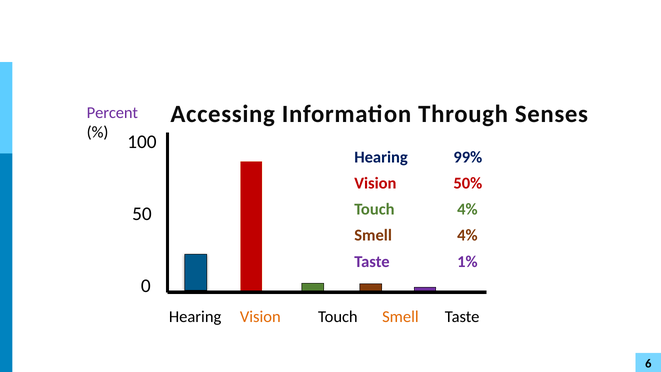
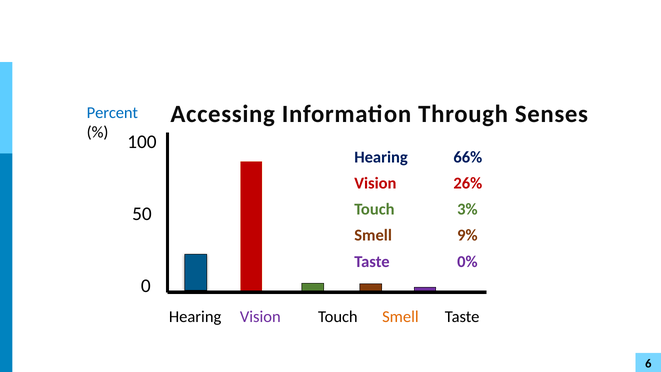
Percent colour: purple -> blue (112, 113)
99%: 99% -> 66% (468, 157)
50%: 50% -> 26% (468, 183)
Touch 4%: 4% -> 3% (467, 209)
Smell 4%: 4% -> 9% (467, 235)
1%: 1% -> 0% (467, 261)
Vision colour: orange -> purple (260, 317)
